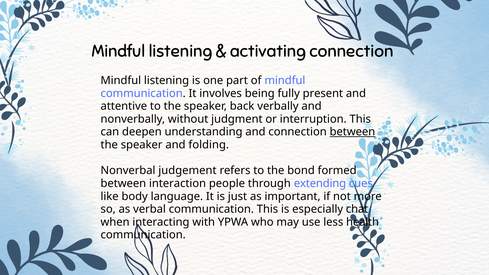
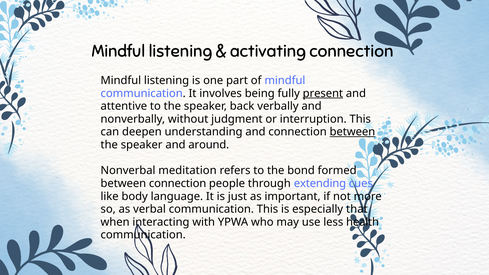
present underline: none -> present (323, 93)
folding: folding -> around (209, 145)
judgement: judgement -> meditation (187, 171)
between interaction: interaction -> connection (178, 183)
chat: chat -> that (357, 209)
